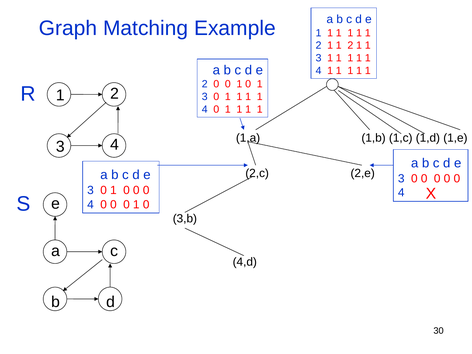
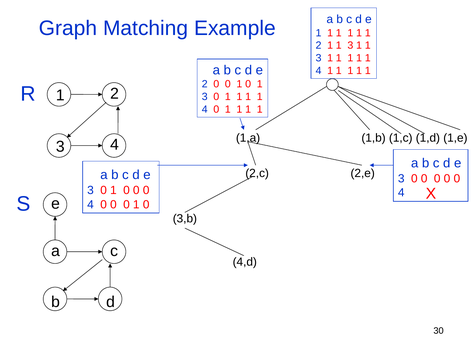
2 1 1 2: 2 -> 3 (350, 46)
